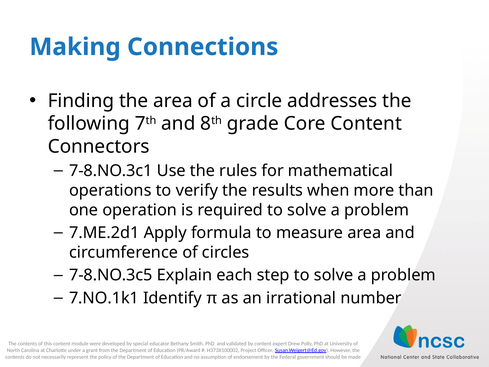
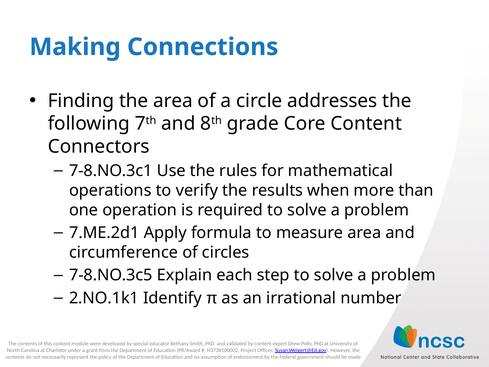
7.NO.1k1: 7.NO.1k1 -> 2.NO.1k1 (104, 298)
